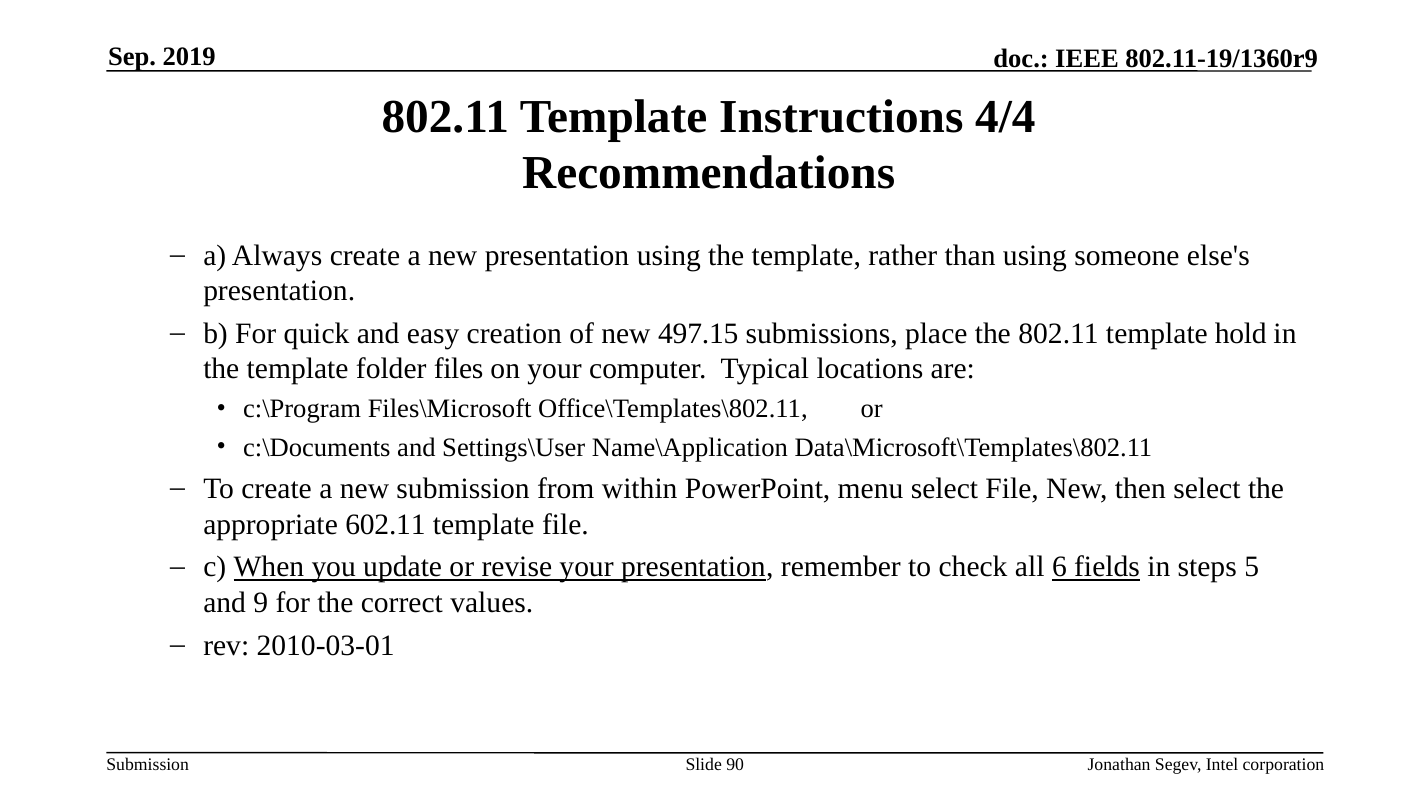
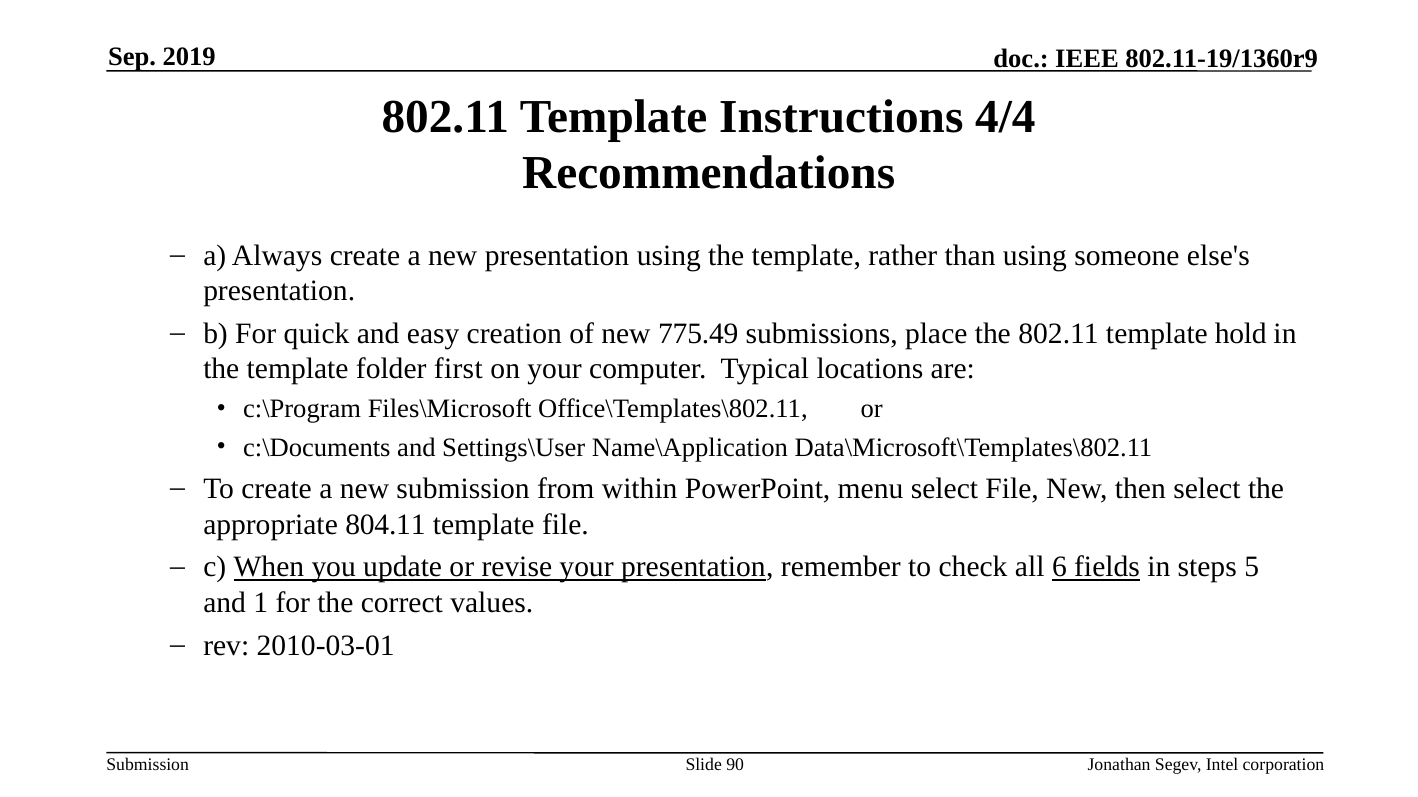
497.15: 497.15 -> 775.49 (698, 334)
files: files -> first (458, 369)
602.11: 602.11 -> 804.11 (385, 525)
9: 9 -> 1 (261, 603)
